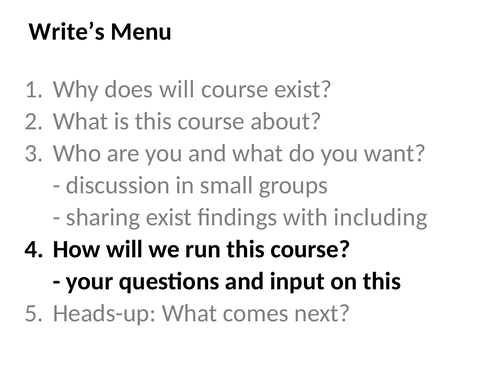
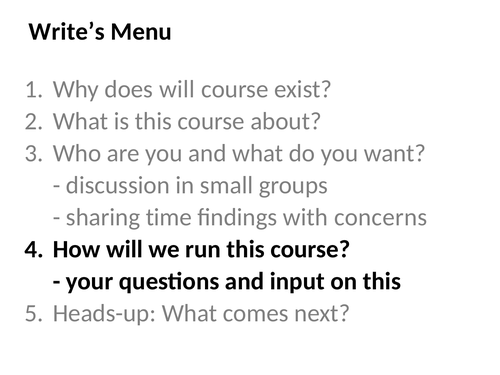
sharing exist: exist -> time (169, 217)
including: including -> concerns (381, 217)
